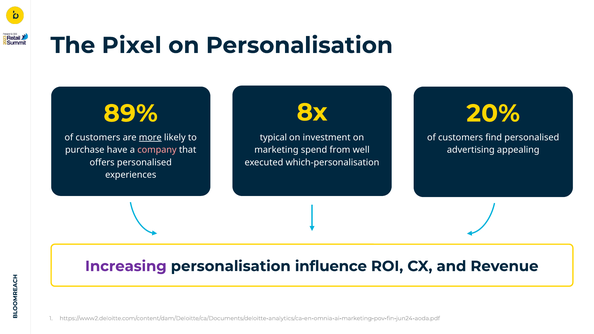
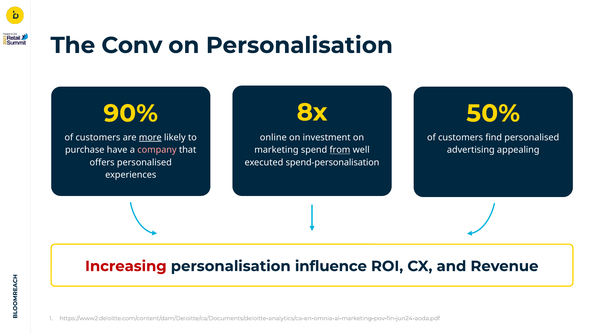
Pixel: Pixel -> Conv (132, 45)
89%: 89% -> 90% (131, 113)
20%: 20% -> 50% (493, 113)
typical: typical -> online (273, 137)
from underline: none -> present (340, 150)
which-personalisation: which-personalisation -> spend-personalisation (333, 162)
Increasing colour: purple -> red (126, 266)
